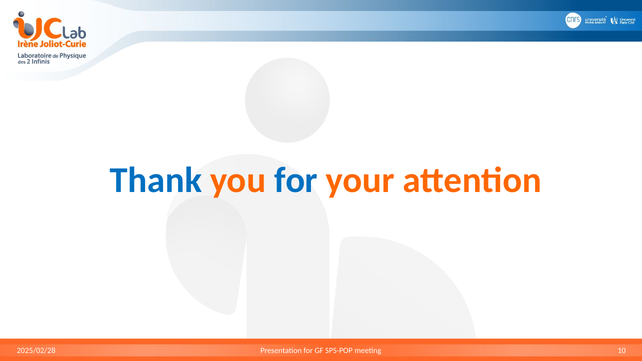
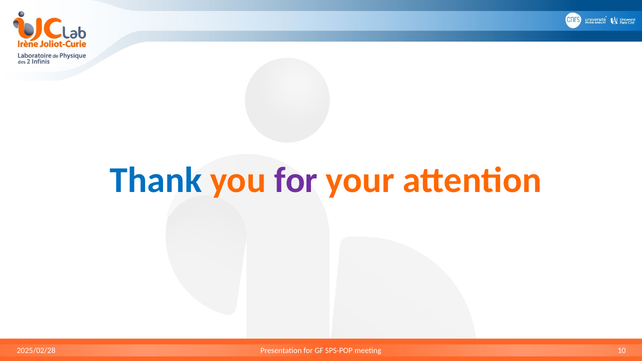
for colour: blue -> purple (296, 180)
